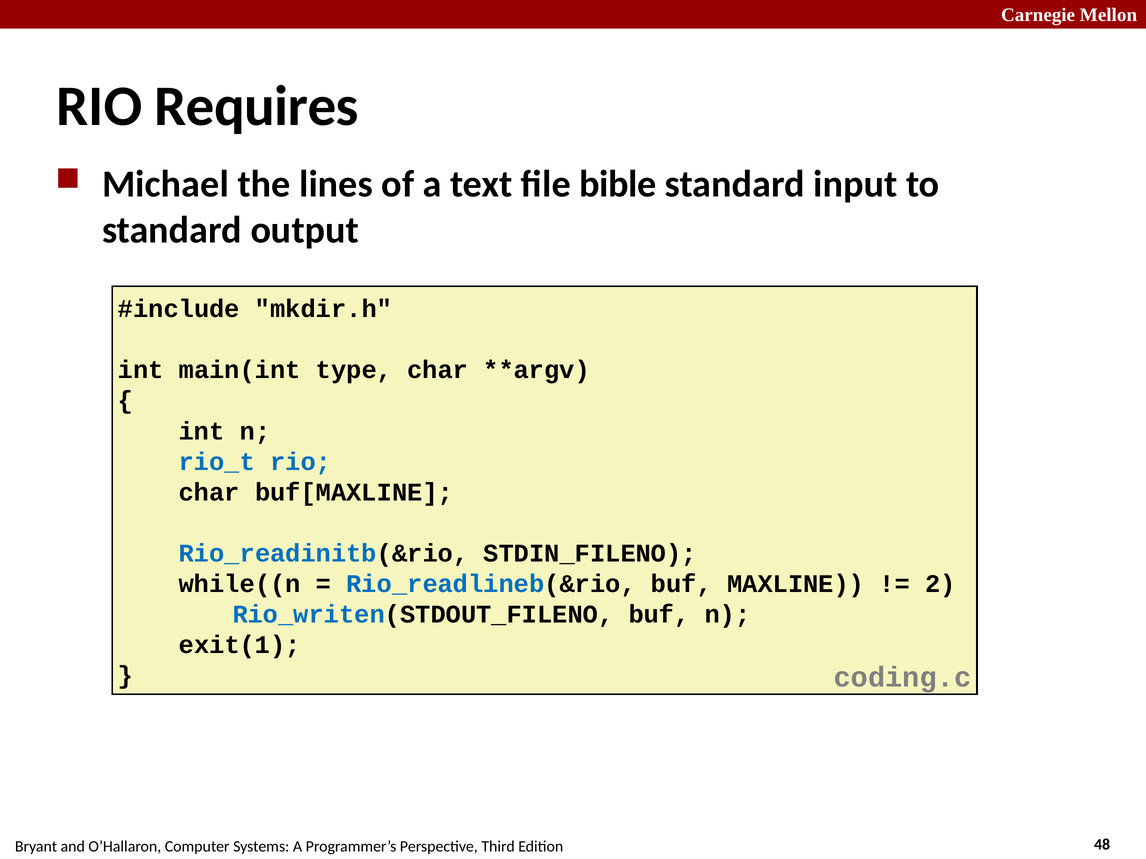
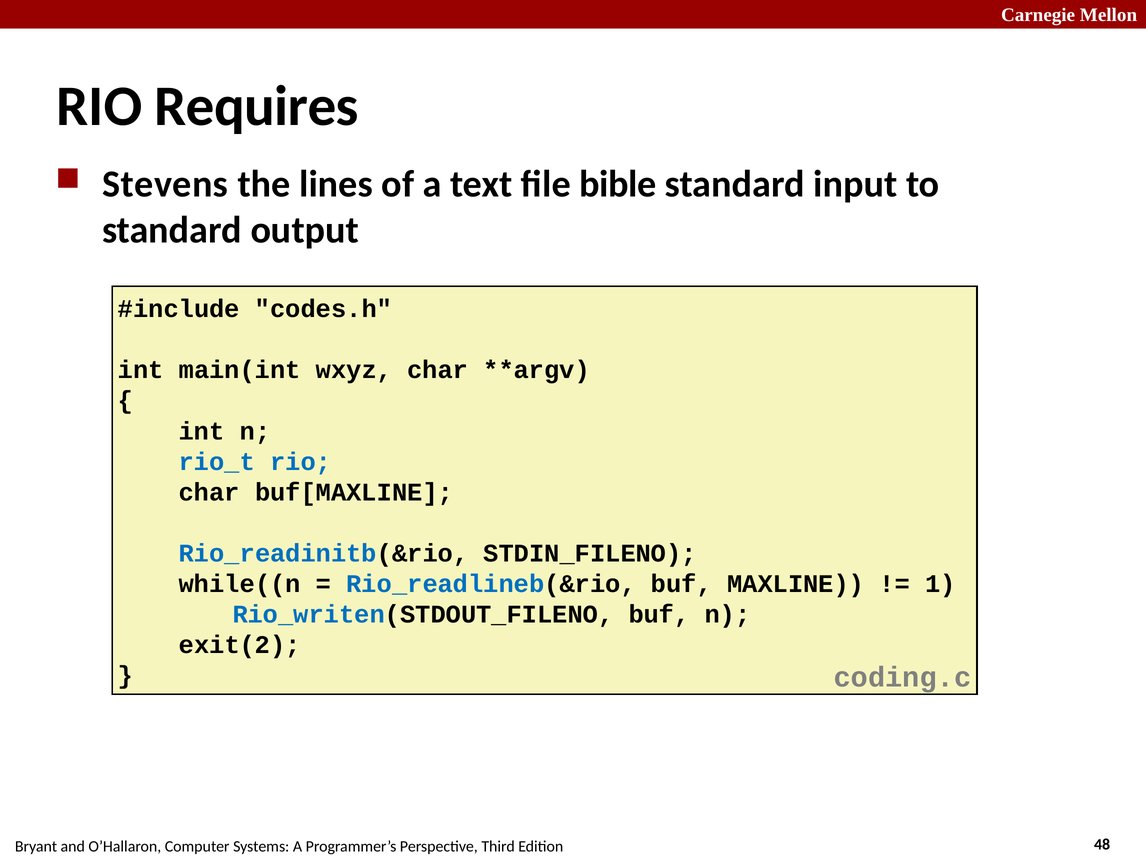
Michael: Michael -> Stevens (165, 184)
mkdir.h: mkdir.h -> codes.h (323, 309)
type: type -> wxyz (354, 370)
2: 2 -> 1 (940, 584)
exit(1: exit(1 -> exit(2 (240, 645)
